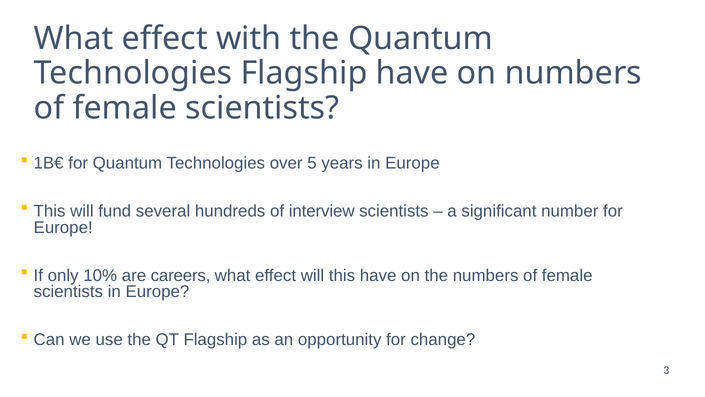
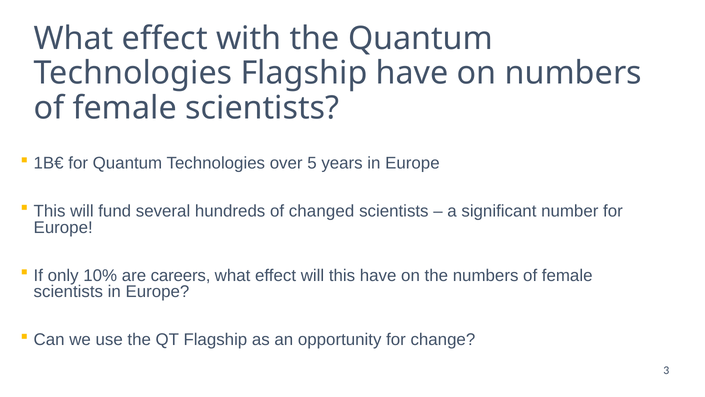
interview: interview -> changed (322, 211)
